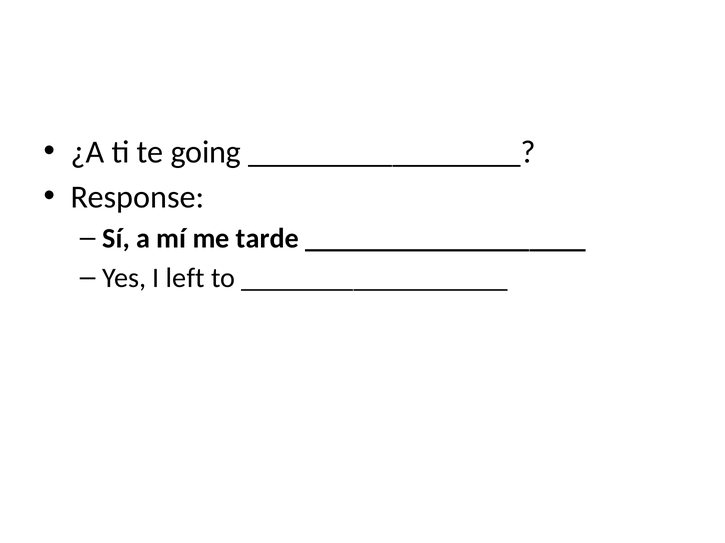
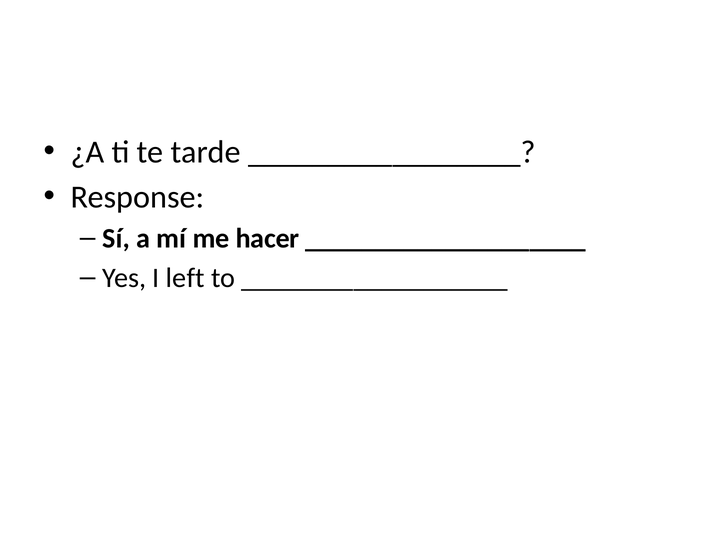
going: going -> tarde (206, 152)
tarde: tarde -> hacer (268, 239)
